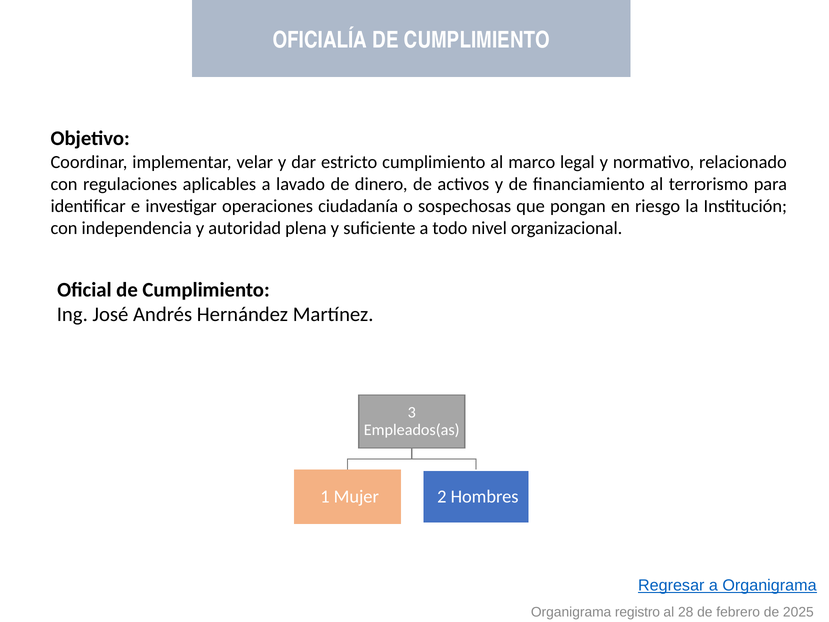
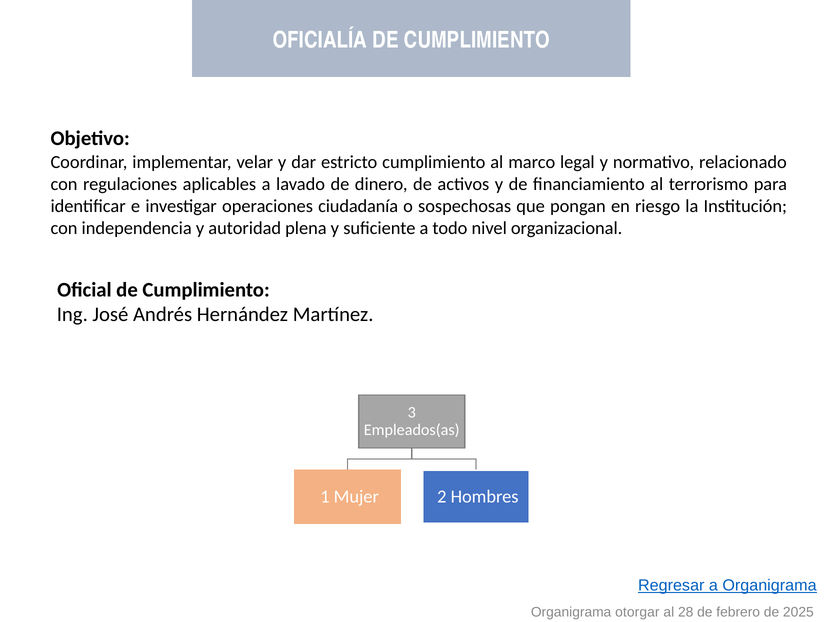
registro: registro -> otorgar (637, 612)
